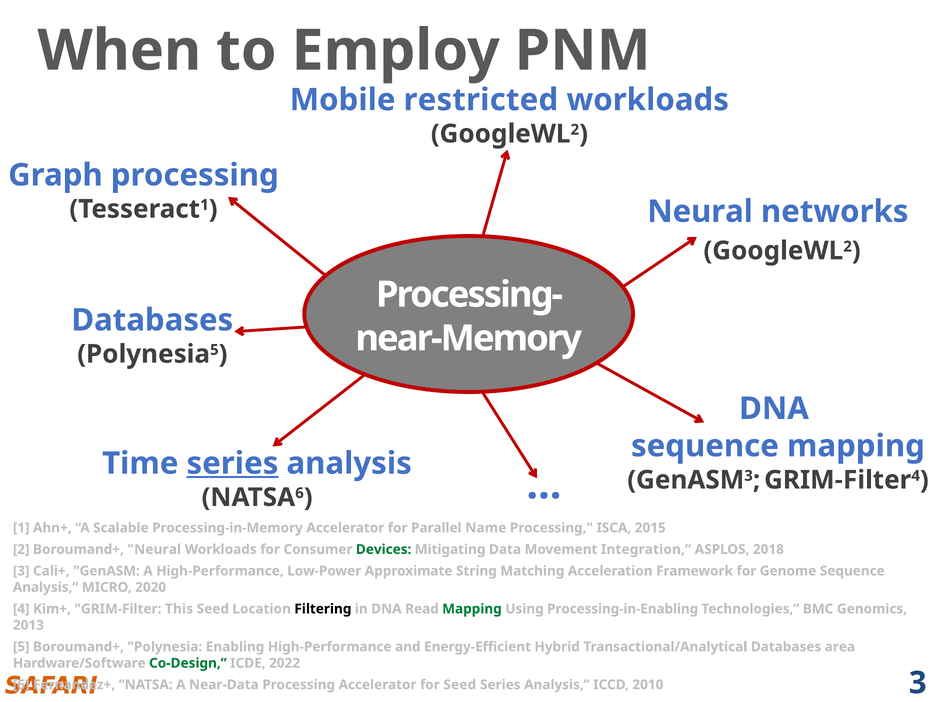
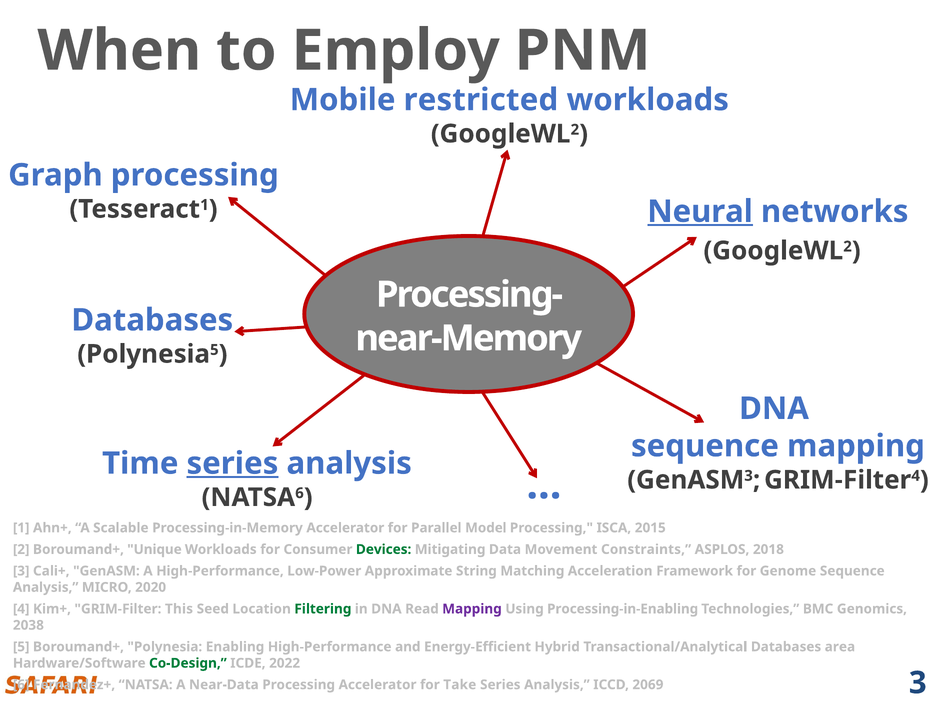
Neural underline: none -> present (700, 212)
Name: Name -> Model (486, 528)
Boroumand+ Neural: Neural -> Unique (154, 549)
Integration: Integration -> Constraints (646, 549)
Filtering colour: black -> green (323, 609)
Mapping colour: green -> purple (472, 609)
2013: 2013 -> 2038 (28, 625)
for Seed: Seed -> Take (460, 685)
2010: 2010 -> 2069 (648, 685)
